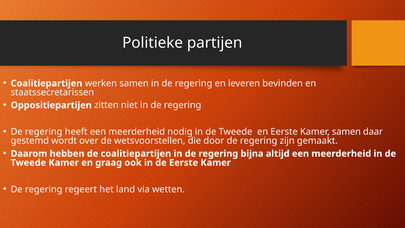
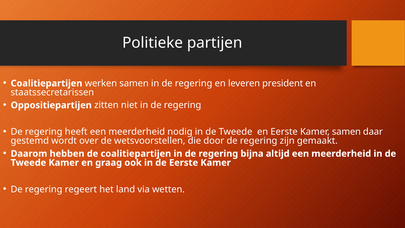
bevinden: bevinden -> president (283, 83)
